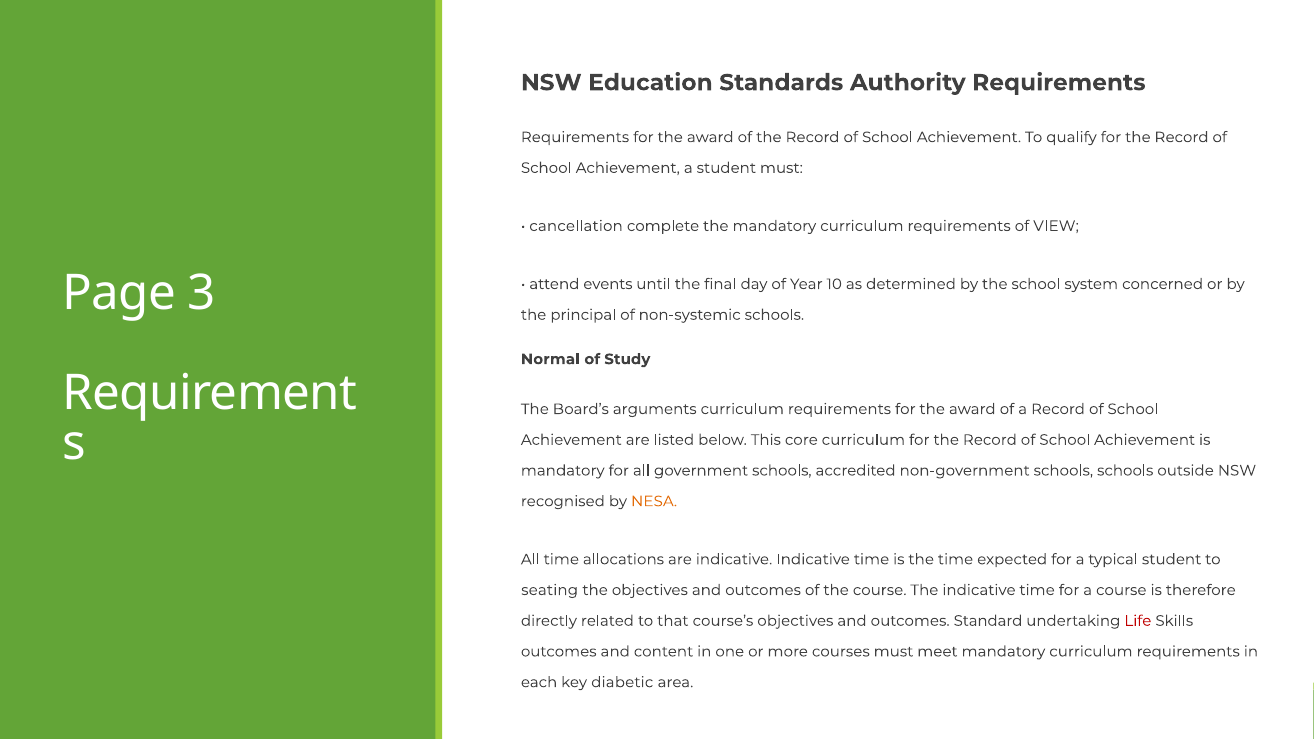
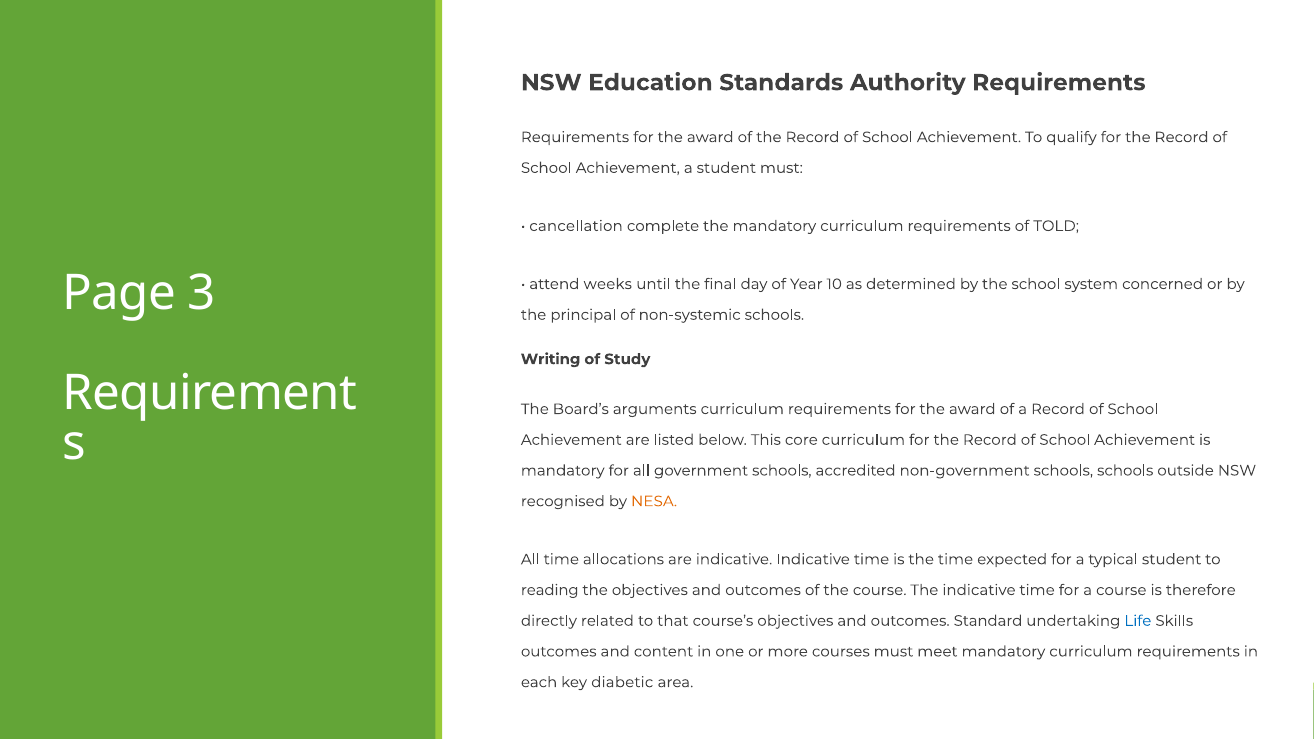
VIEW: VIEW -> TOLD (1056, 226)
events: events -> weeks (608, 284)
Normal: Normal -> Writing (551, 359)
seating: seating -> reading (550, 590)
Life colour: red -> blue (1138, 621)
